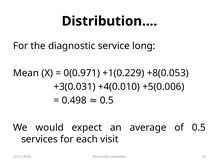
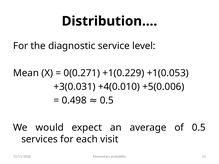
long: long -> level (144, 46)
0(0.971: 0(0.971 -> 0(0.271 (82, 73)
+8(0.053: +8(0.053 -> +1(0.053 (168, 73)
